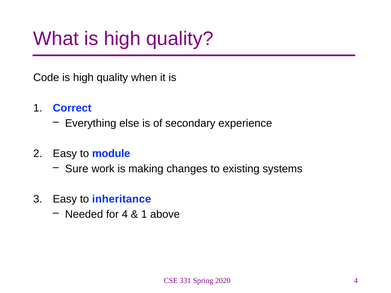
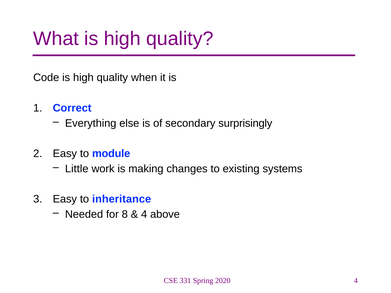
experience: experience -> surprisingly (245, 123)
Sure: Sure -> Little (77, 169)
for 4: 4 -> 8 (125, 215)
1: 1 -> 4 (144, 215)
